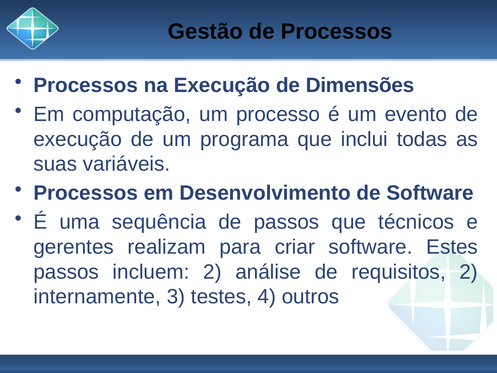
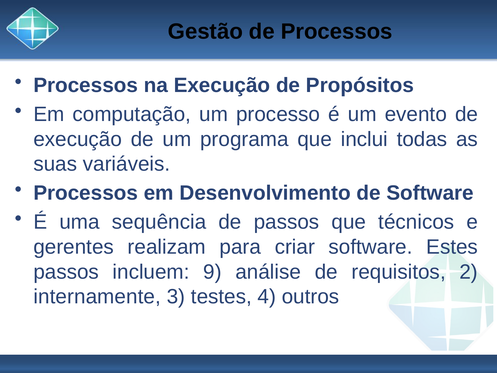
Dimensões: Dimensões -> Propósitos (360, 85)
incluem 2: 2 -> 9 (213, 272)
